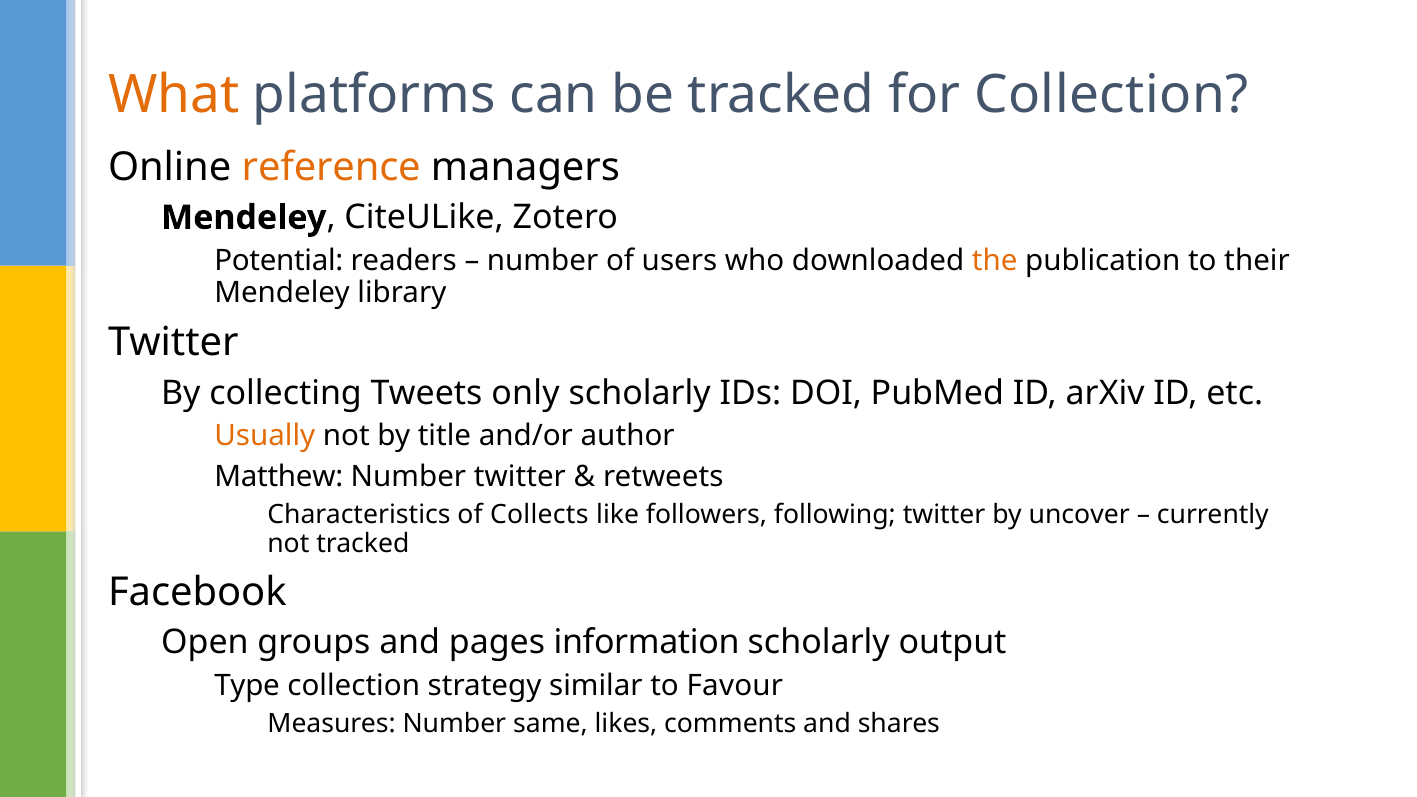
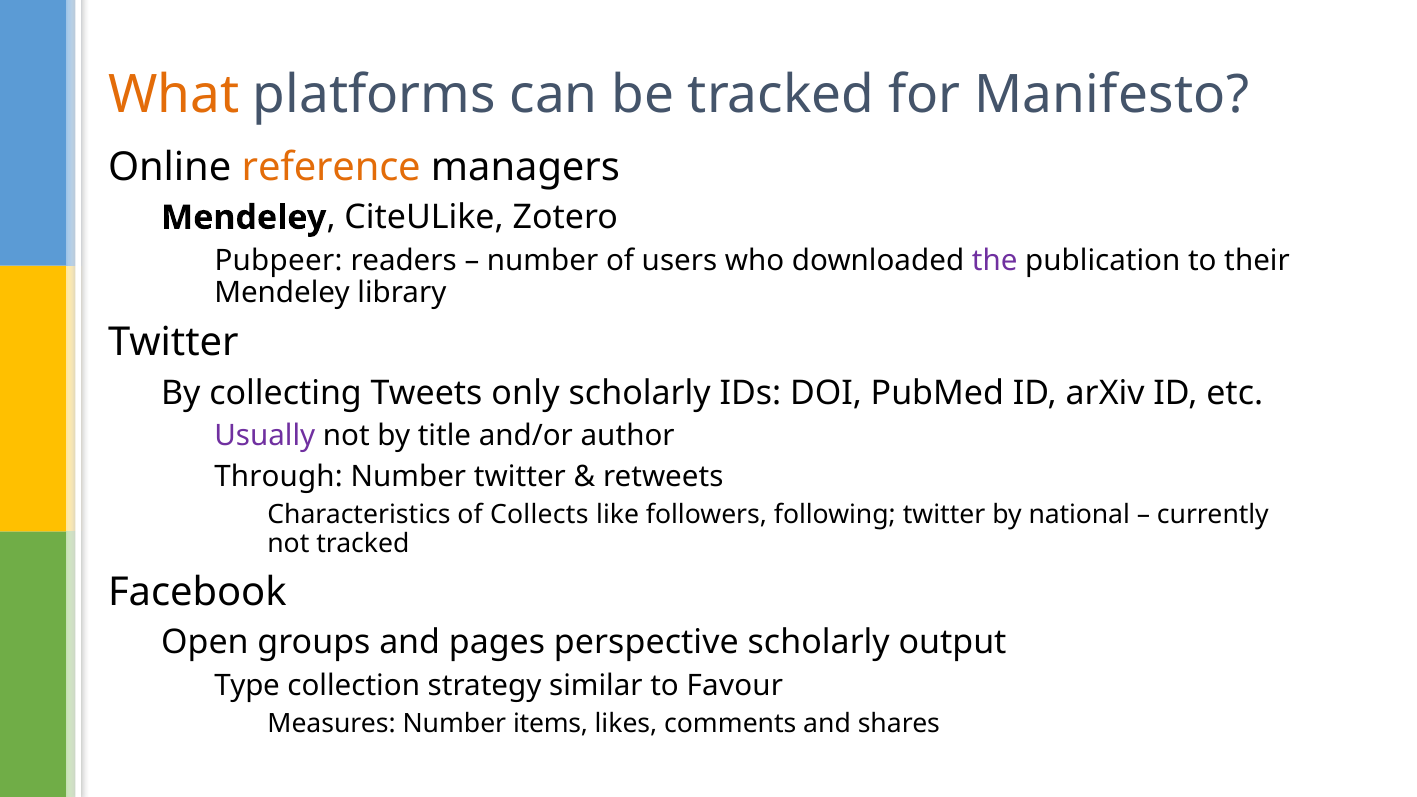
for Collection: Collection -> Manifesto (1112, 95)
Potential: Potential -> Pubpeer (279, 261)
the colour: orange -> purple (995, 261)
Usually colour: orange -> purple (265, 436)
Matthew: Matthew -> Through (279, 477)
uncover: uncover -> national (1079, 515)
information: information -> perspective (646, 643)
same: same -> items (551, 724)
